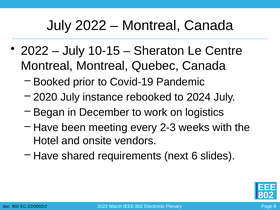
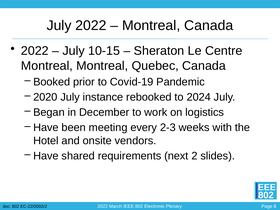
6: 6 -> 2 (194, 156)
